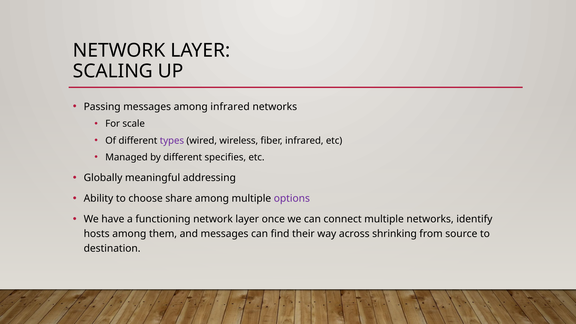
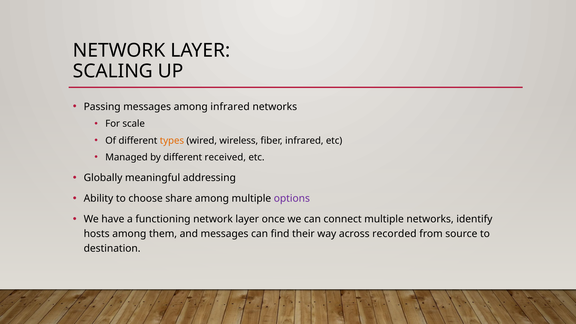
types colour: purple -> orange (172, 141)
specifies: specifies -> received (225, 157)
shrinking: shrinking -> recorded (394, 234)
